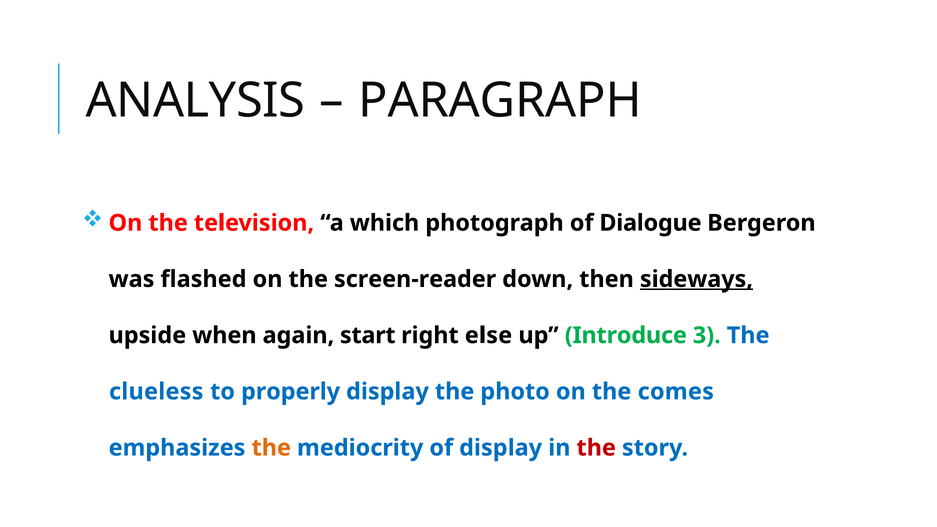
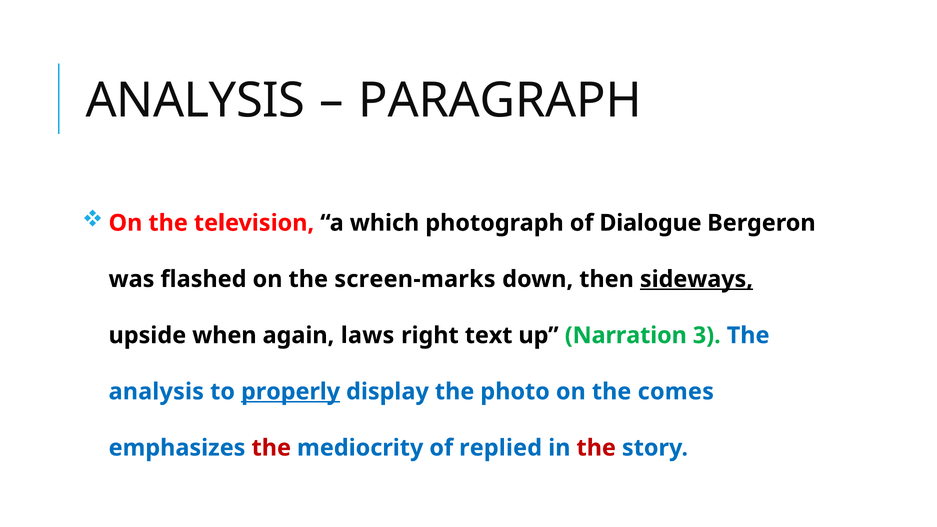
screen-reader: screen-reader -> screen-marks (415, 279)
start: start -> laws (368, 335)
else: else -> text (489, 335)
Introduce: Introduce -> Narration (626, 335)
clueless: clueless -> analysis (156, 392)
properly underline: none -> present (291, 392)
the colour: orange -> red (271, 448)
of display: display -> replied (501, 448)
